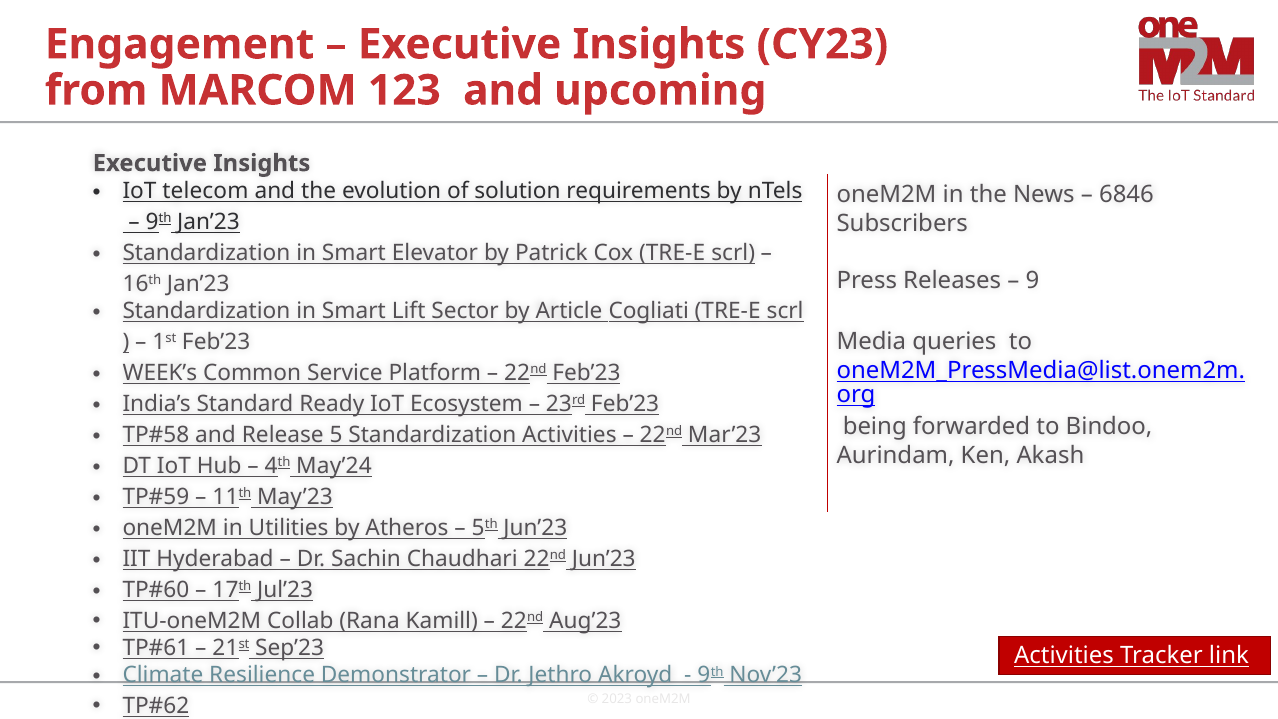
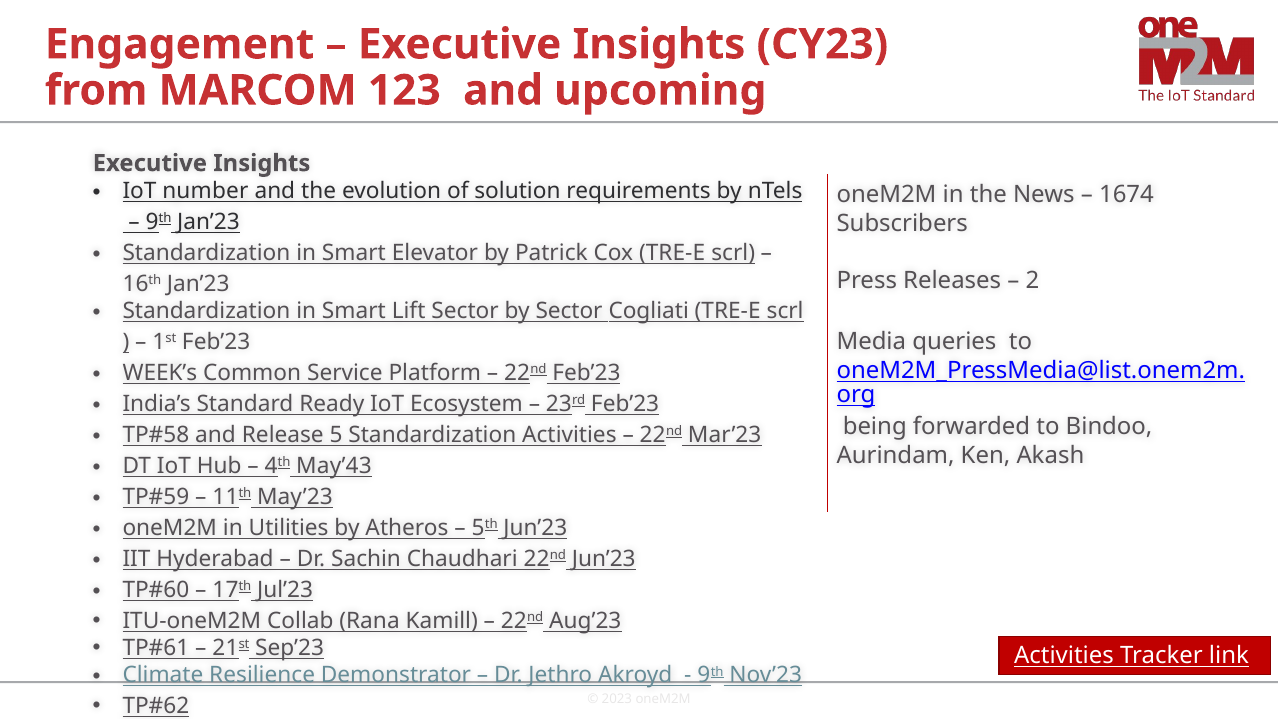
telecom: telecom -> number (205, 191)
6846: 6846 -> 1674 (1126, 195)
9: 9 -> 2 (1032, 281)
by Article: Article -> Sector (569, 311)
May’24: May’24 -> May’43 (334, 466)
